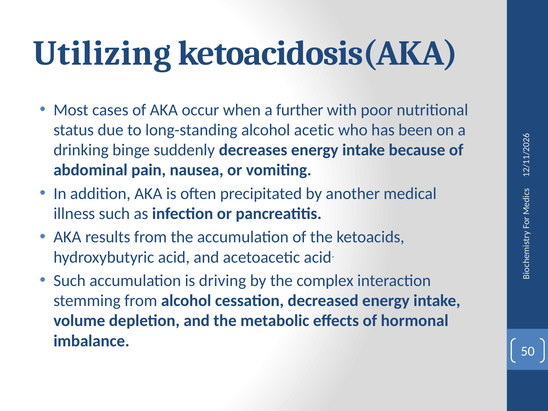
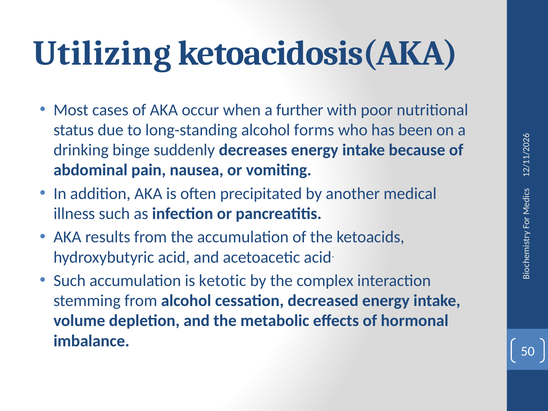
acetic: acetic -> forms (314, 130)
driving: driving -> ketotic (223, 281)
